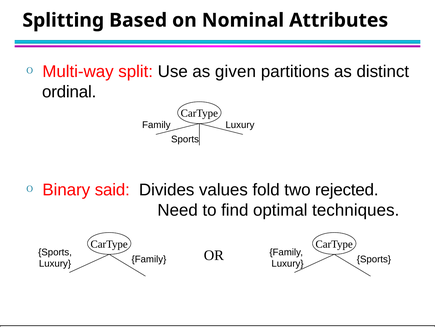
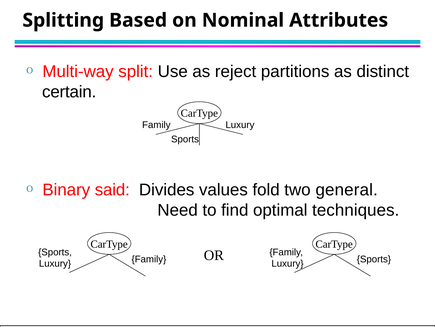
given: given -> reject (236, 71)
ordinal: ordinal -> certain (69, 92)
rejected: rejected -> general (347, 189)
